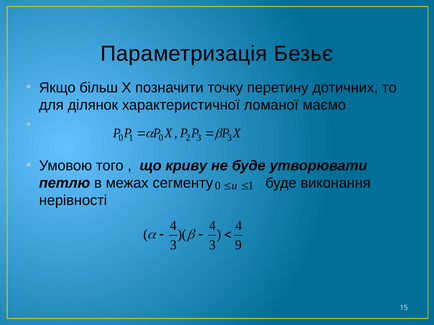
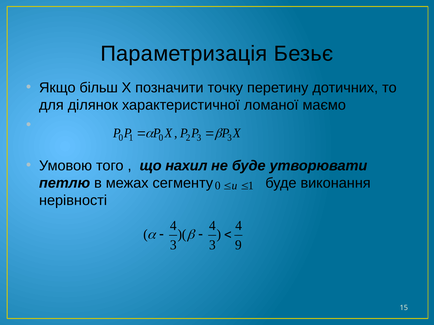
криву: криву -> нахил (186, 166)
